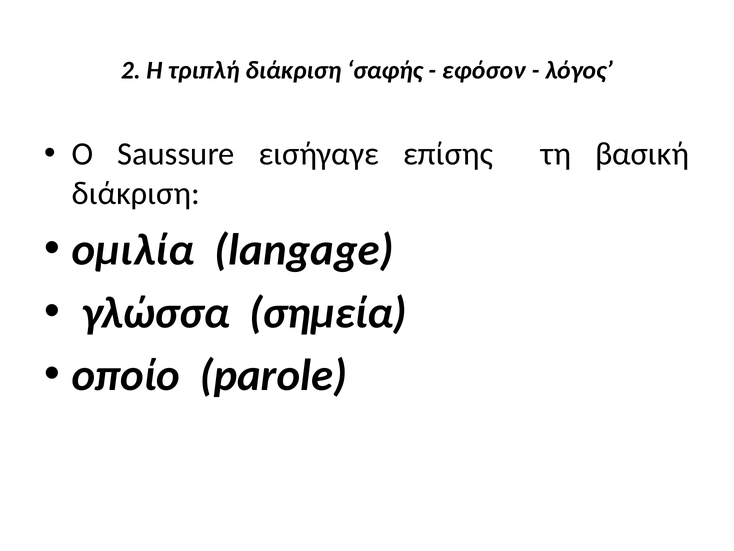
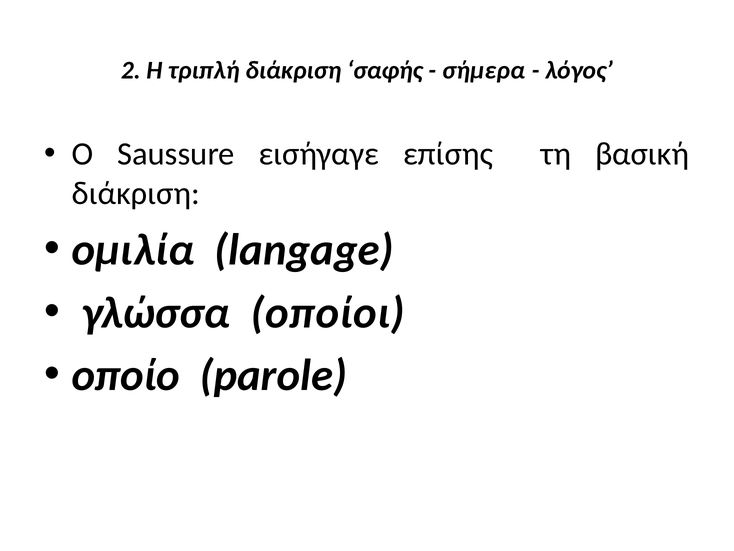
εφόσον: εφόσον -> σήμερα (484, 70)
σημεία: σημεία -> οποίοι (328, 312)
